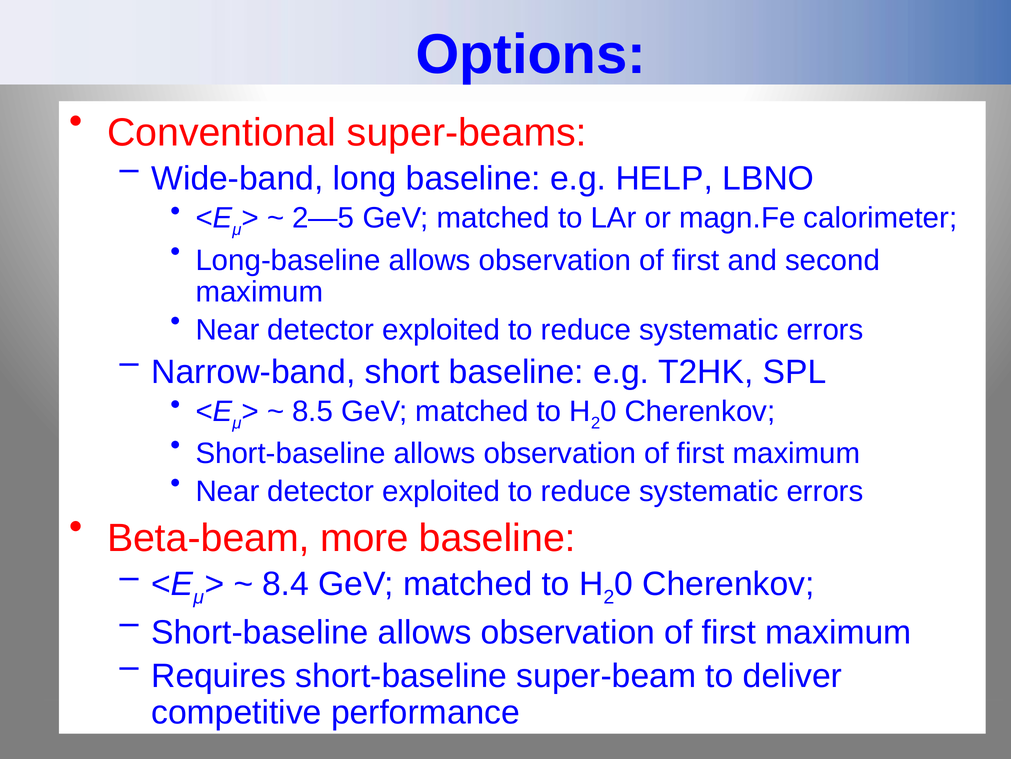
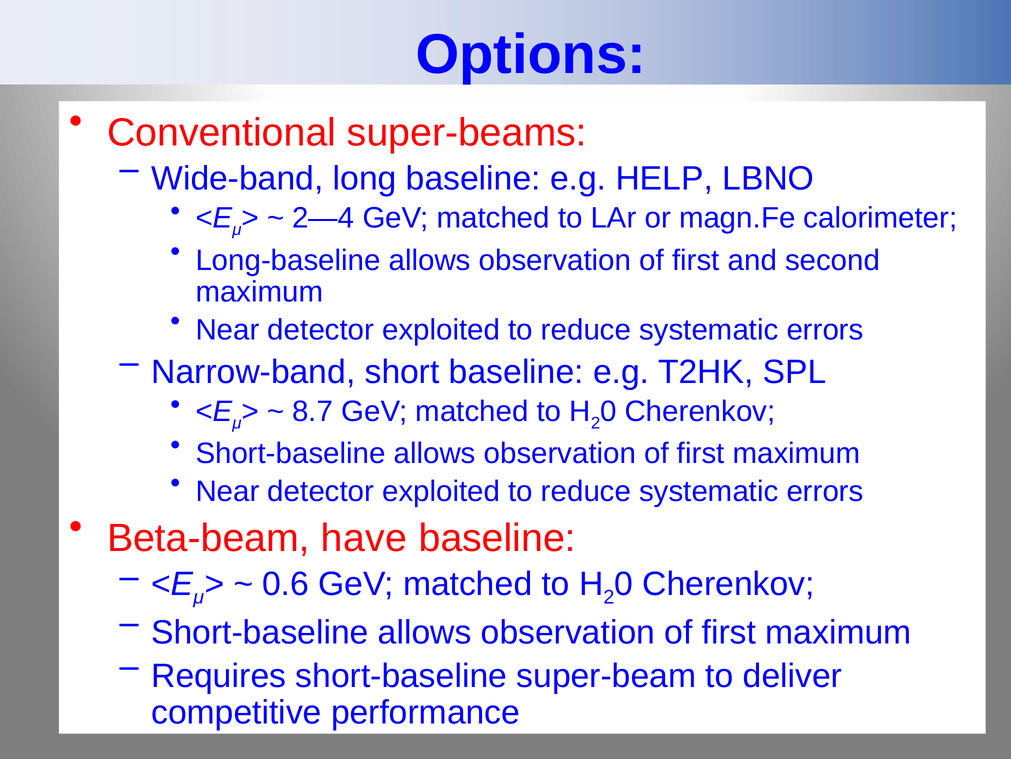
2—5: 2—5 -> 2—4 (323, 218)
8.5: 8.5 -> 8.7 (313, 411)
more: more -> have (364, 538)
8.4: 8.4 -> 0.6 (285, 583)
